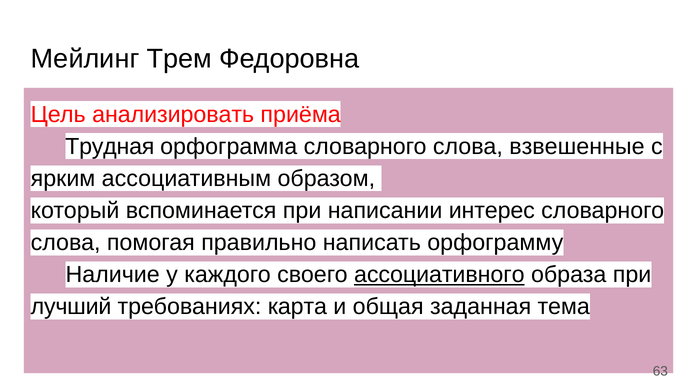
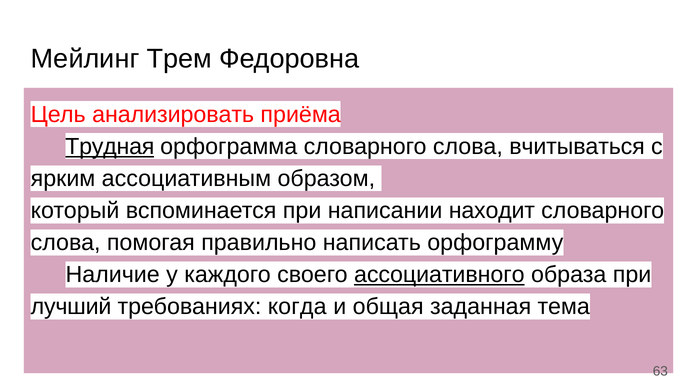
Трудная underline: none -> present (110, 147)
взвешенные: взвешенные -> вчитываться (577, 147)
интерес: интерес -> находит (492, 211)
карта: карта -> когда (297, 307)
